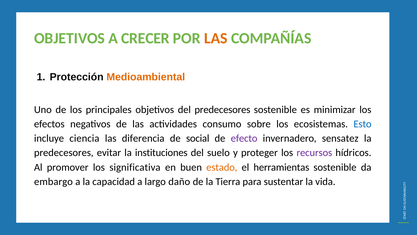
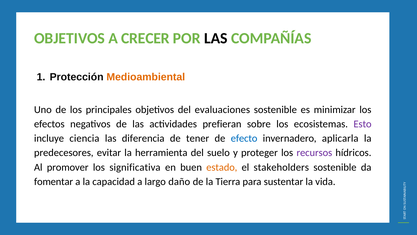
LAS colour: orange -> black (216, 38)
del predecesores: predecesores -> evaluaciones (222, 109)
consumo: consumo -> prefieran (222, 124)
Esto colour: blue -> purple (363, 124)
social: social -> tener (198, 138)
efecto colour: purple -> blue (244, 138)
sensatez: sensatez -> aplicarla (340, 138)
instituciones: instituciones -> herramienta (161, 153)
herramientas: herramientas -> stakeholders (281, 167)
embargo: embargo -> fomentar (54, 181)
